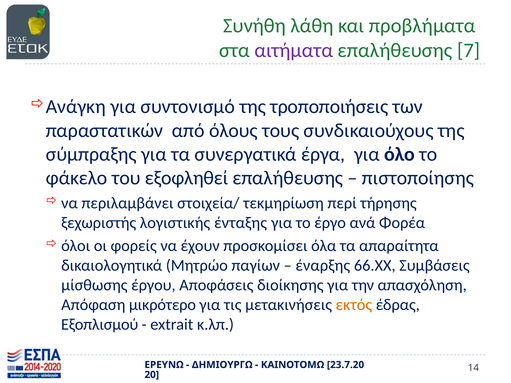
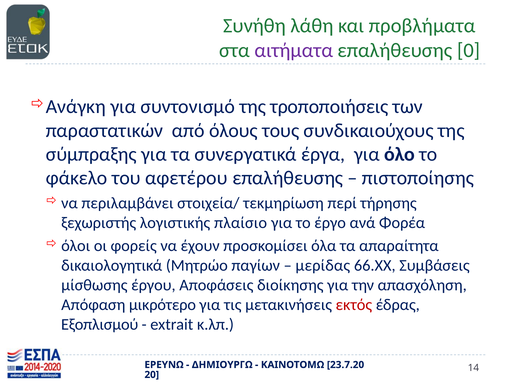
7: 7 -> 0 (469, 50)
εξοφληθεί: εξοφληθεί -> αφετέρου (186, 178)
ένταξης: ένταξης -> πλαίσιο (241, 223)
έναρξης: έναρξης -> μερίδας (323, 266)
εκτός colour: orange -> red (354, 305)
